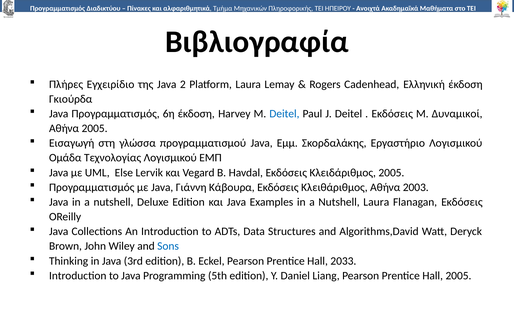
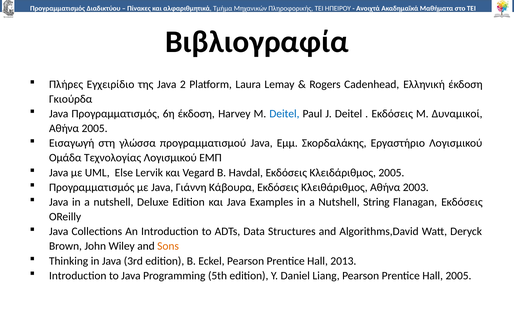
Nutshell Laura: Laura -> String (376, 202)
Sons colour: blue -> orange (168, 246)
2033: 2033 -> 2013 (343, 261)
